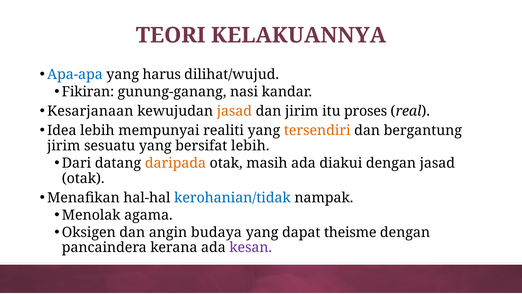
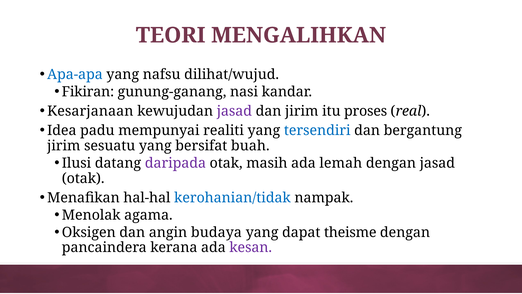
KELAKUANNYA: KELAKUANNYA -> MENGALIHKAN (299, 35)
harus: harus -> nafsu (162, 74)
jasad colour: orange -> purple (234, 111)
Idea lebih: lebih -> padu (97, 130)
tersendiri colour: orange -> blue (317, 130)
bersifat lebih: lebih -> buah (250, 146)
Dari: Dari -> Ilusi (77, 163)
daripada colour: orange -> purple (175, 163)
diakui: diakui -> lemah (341, 163)
